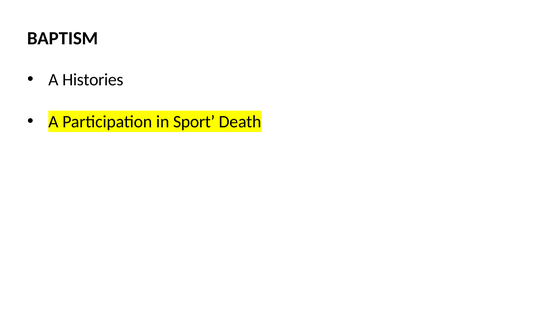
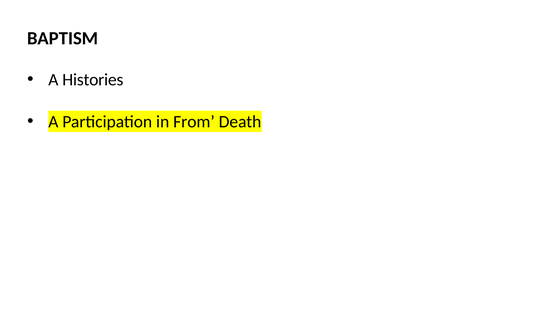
Sport: Sport -> From (194, 122)
